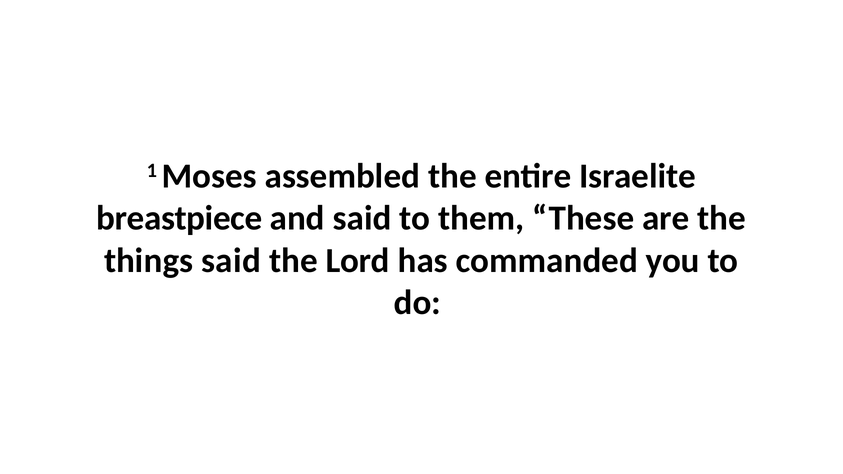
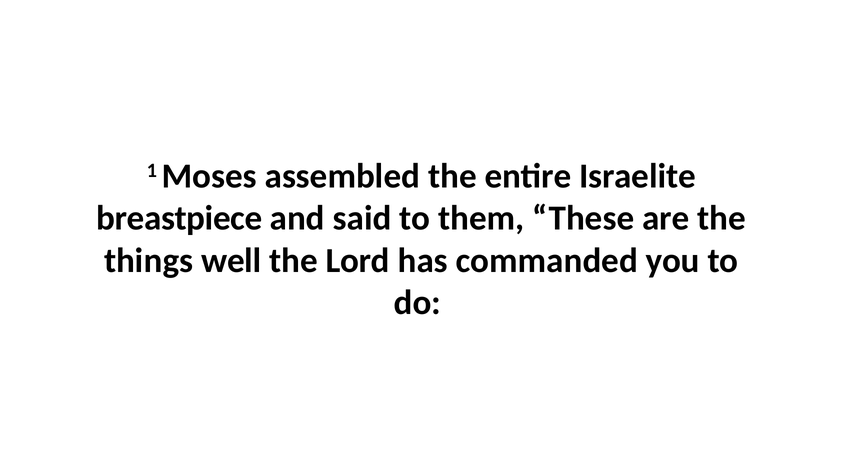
things said: said -> well (231, 261)
